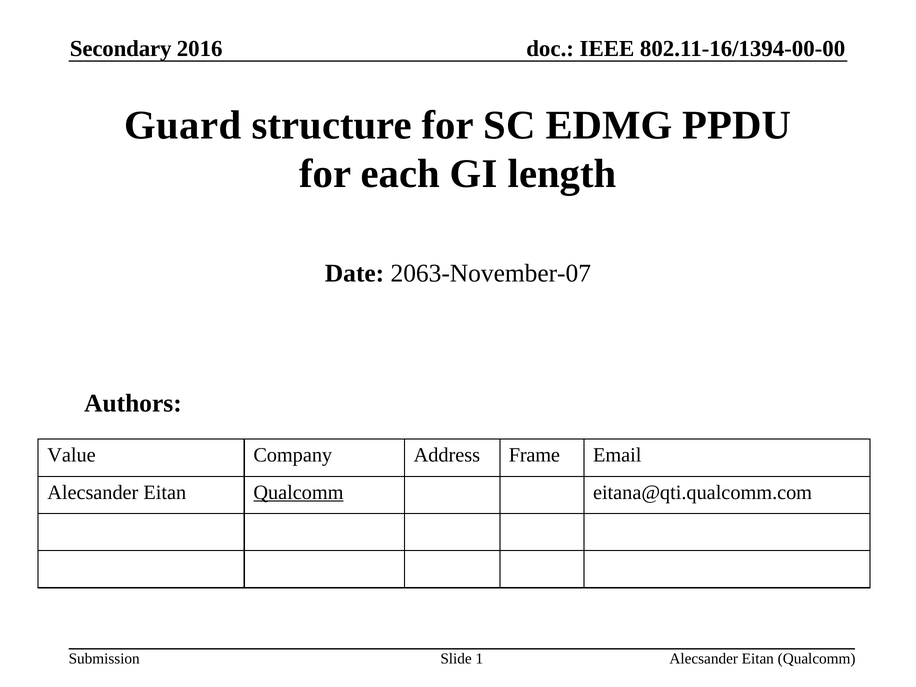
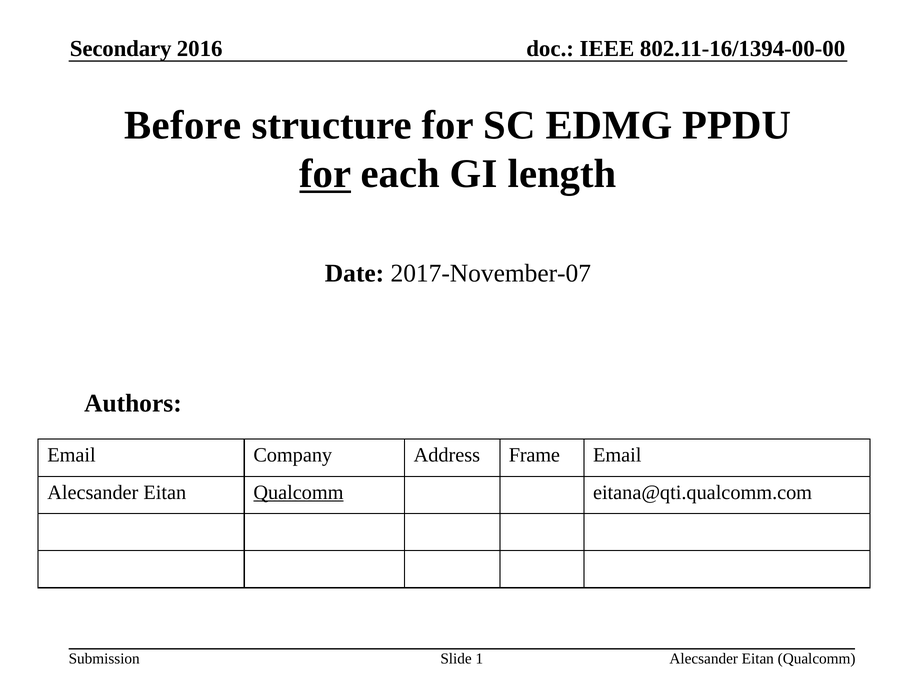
Guard: Guard -> Before (183, 125)
for underline: none -> present (325, 174)
2063-November-07: 2063-November-07 -> 2017-November-07 (491, 274)
Value: Value -> Email (72, 455)
